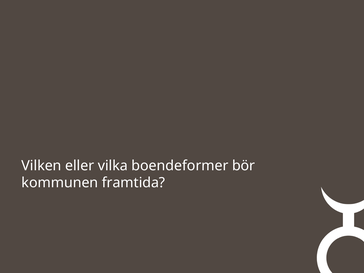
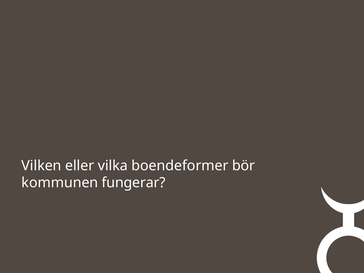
framtida: framtida -> fungerar (134, 183)
